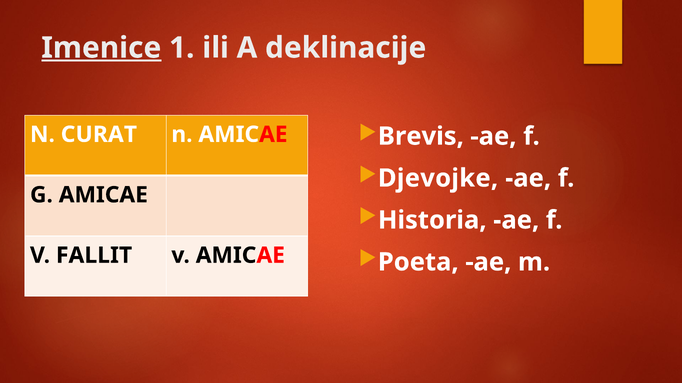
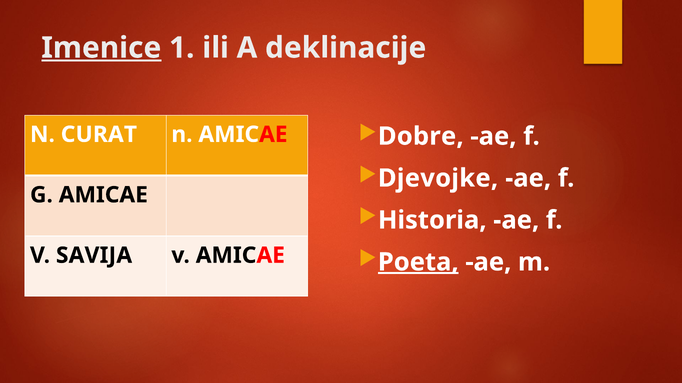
Brevis: Brevis -> Dobre (421, 136)
Poeta underline: none -> present (418, 262)
FALLIT: FALLIT -> SAVIJA (94, 256)
